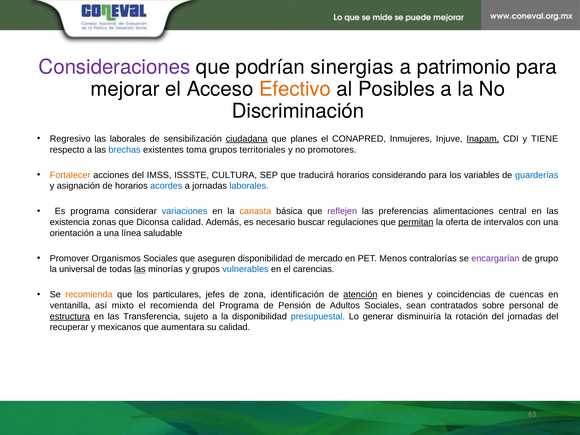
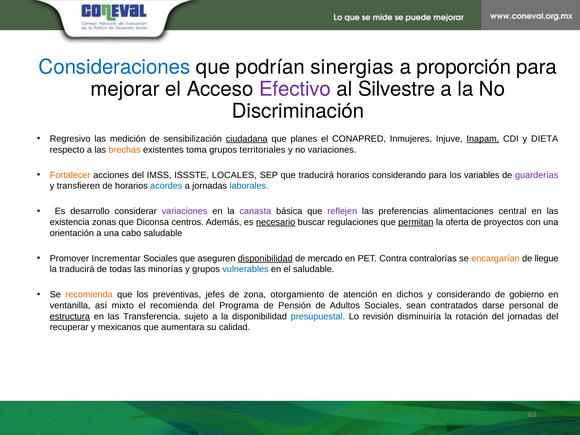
Consideraciones colour: purple -> blue (114, 67)
patrimonio: patrimonio -> proporción (464, 67)
Efectivo colour: orange -> purple (295, 89)
Posibles: Posibles -> Silvestre (397, 89)
las laborales: laborales -> medición (128, 139)
TIENE: TIENE -> DIETA (545, 139)
brechas colour: blue -> orange (125, 150)
no promotores: promotores -> variaciones (332, 150)
CULTURA: CULTURA -> LOCALES (234, 175)
guarderías colour: blue -> purple (537, 175)
asignación: asignación -> transfieren (78, 186)
Es programa: programa -> desarrollo (90, 211)
variaciones colour: blue -> purple (185, 211)
canasta colour: orange -> purple (255, 211)
Diconsa calidad: calidad -> centros (188, 222)
necesario underline: none -> present (276, 222)
intervalos: intervalos -> proyectos (504, 222)
línea: línea -> cabo (131, 233)
Organismos: Organismos -> Incrementar (116, 258)
disponibilidad underline: none -> present (265, 258)
Menos: Menos -> Contra (393, 258)
encargarían colour: purple -> orange (495, 258)
grupo: grupo -> llegue (547, 258)
la universal: universal -> traducirá (77, 269)
las underline: present -> none (140, 269)
el carencias: carencias -> saludable (314, 269)
particulares: particulares -> preventivas (177, 295)
identificación: identificación -> otorgamiento (297, 295)
atención underline: present -> none (360, 295)
bienes: bienes -> dichos (410, 295)
y coincidencias: coincidencias -> considerando (464, 295)
cuencas: cuencas -> gobierno (527, 295)
sobre: sobre -> darse (493, 306)
generar: generar -> revisión (378, 316)
